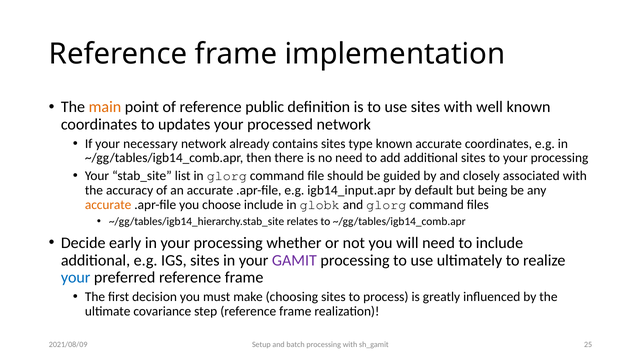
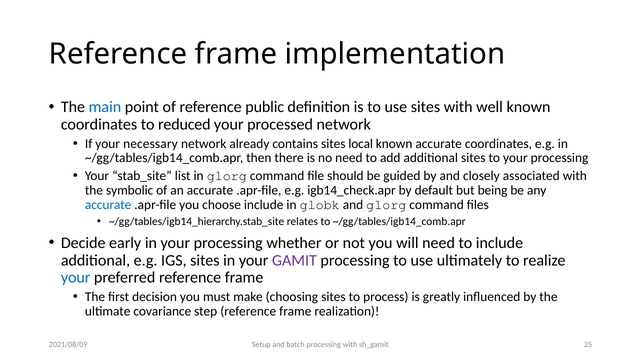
main colour: orange -> blue (105, 107)
updates: updates -> reduced (184, 124)
type: type -> local (361, 143)
accuracy: accuracy -> symbolic (130, 190)
igb14_input.apr: igb14_input.apr -> igb14_check.apr (352, 190)
accurate colour: orange -> blue (108, 204)
